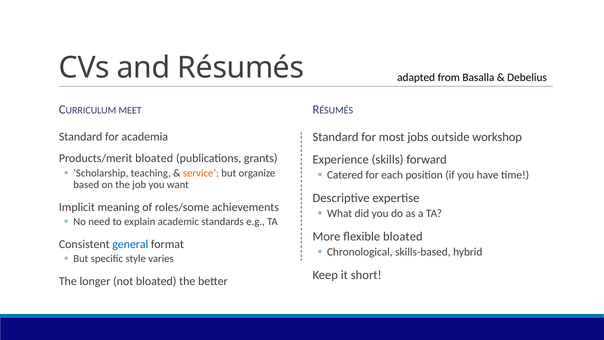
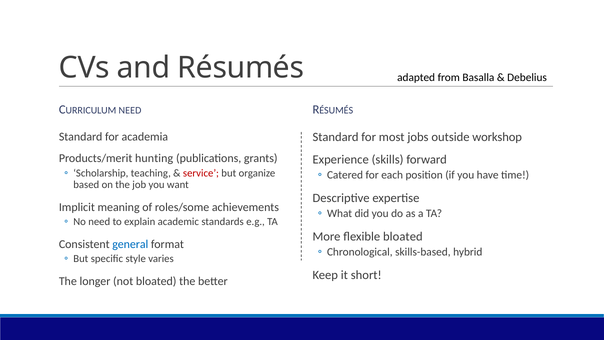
MEET: MEET -> NEED (130, 110)
Products/merit bloated: bloated -> hunting (154, 158)
service colour: orange -> red (201, 173)
